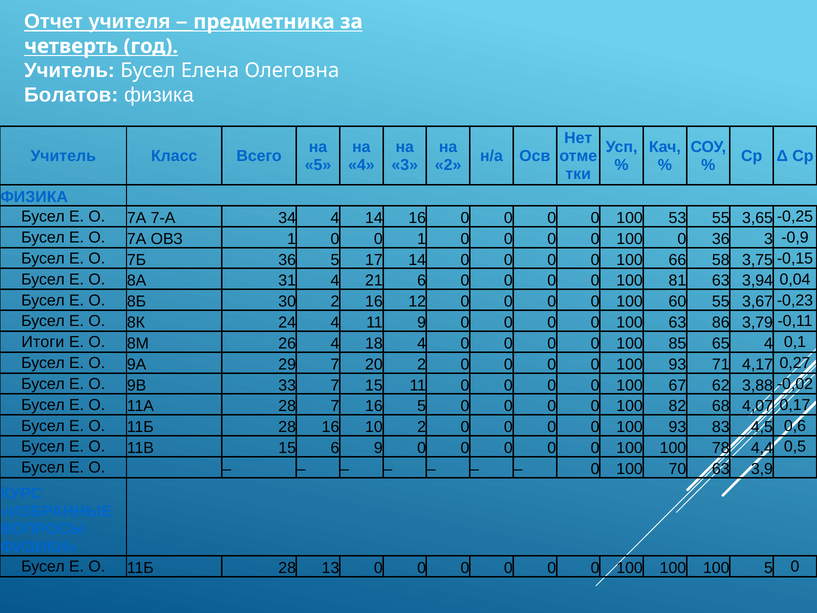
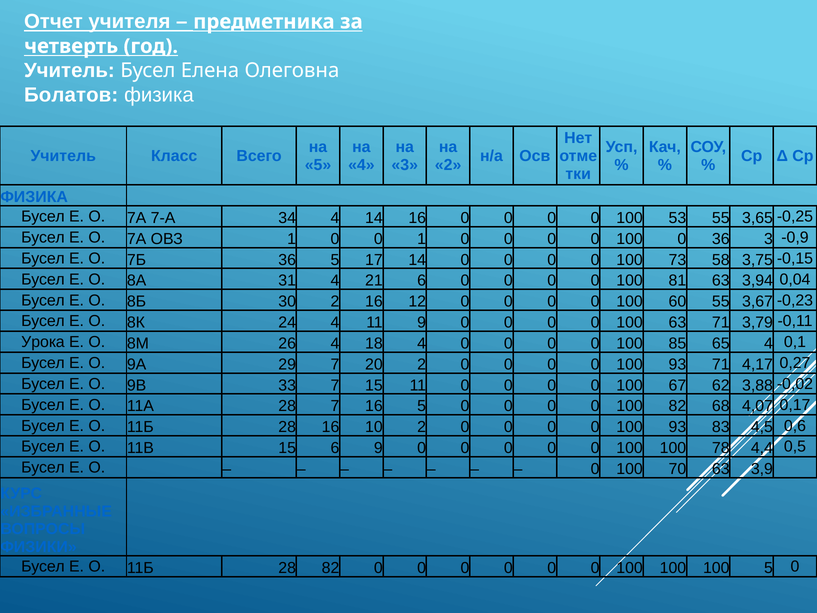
66: 66 -> 73 (677, 260)
63 86: 86 -> 71 (721, 322)
Итоги: Итоги -> Урока (43, 342)
28 13: 13 -> 82 (331, 568)
